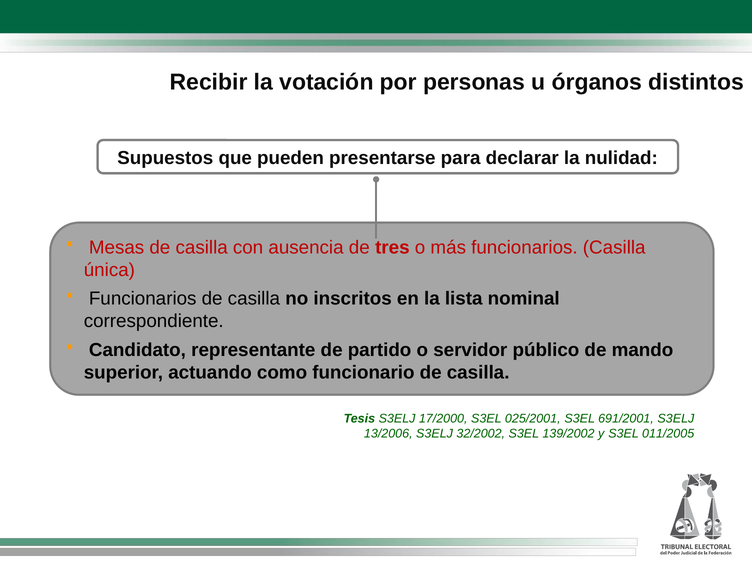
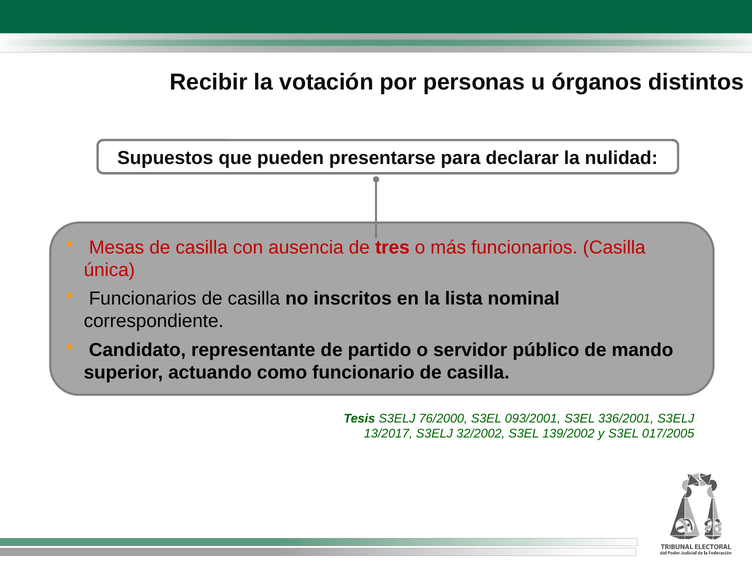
17/2000: 17/2000 -> 76/2000 (443, 418)
025/2001: 025/2001 -> 093/2001 (533, 418)
691/2001: 691/2001 -> 336/2001 (626, 418)
13/2006: 13/2006 -> 13/2017 (388, 434)
011/2005: 011/2005 -> 017/2005 (668, 434)
